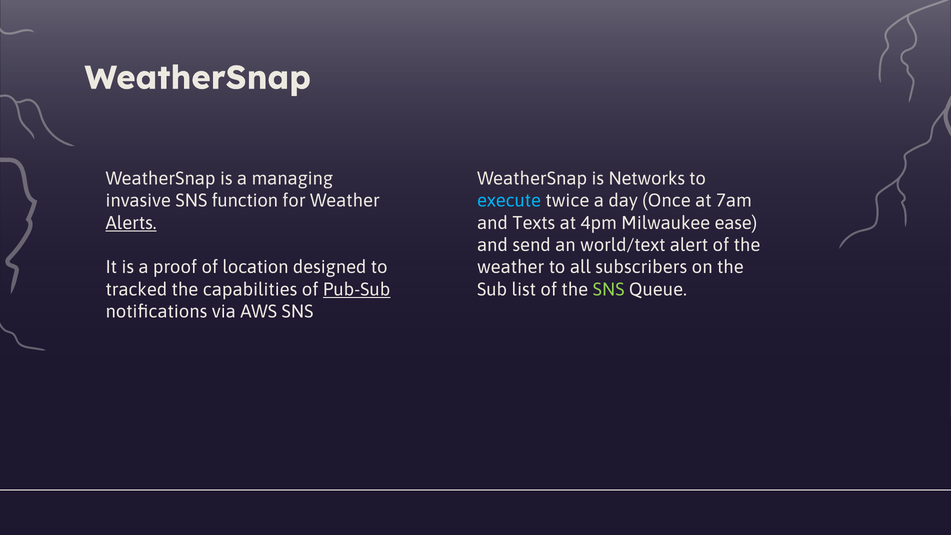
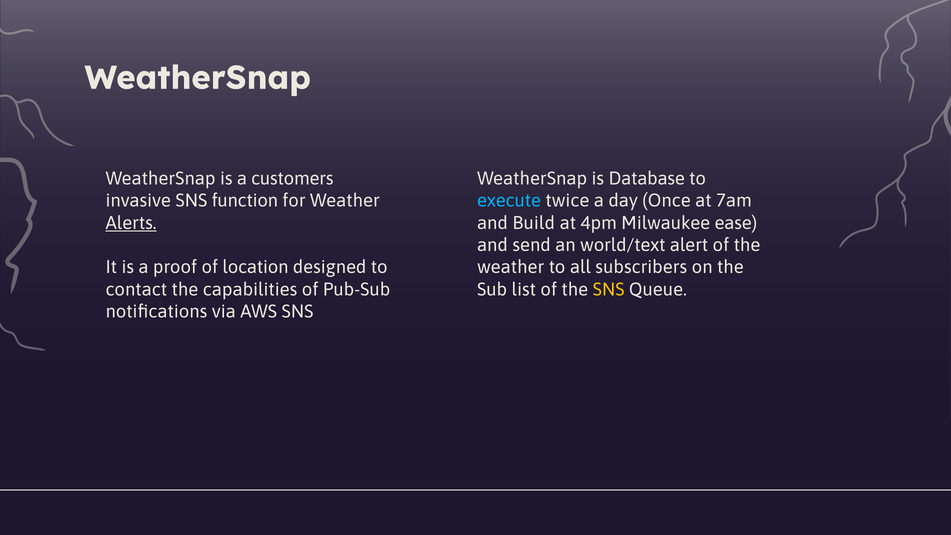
managing: managing -> customers (292, 179)
Networks: Networks -> Database (647, 179)
Texts: Texts -> Build (534, 223)
tracked: tracked -> contact (136, 290)
Pub-Sub underline: present -> none (357, 290)
SNS colour: light green -> yellow (609, 290)
